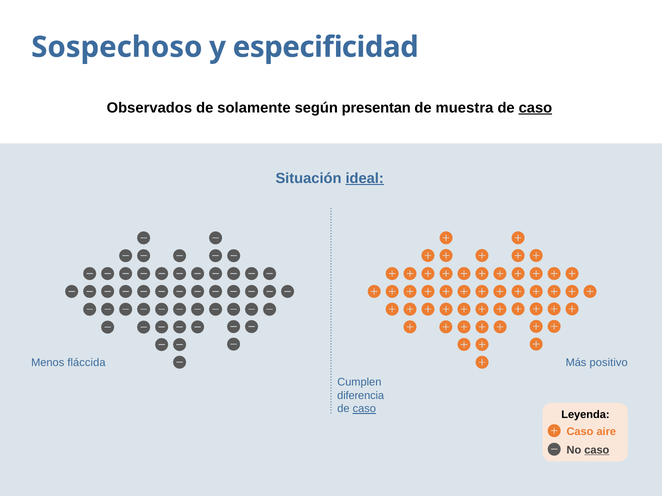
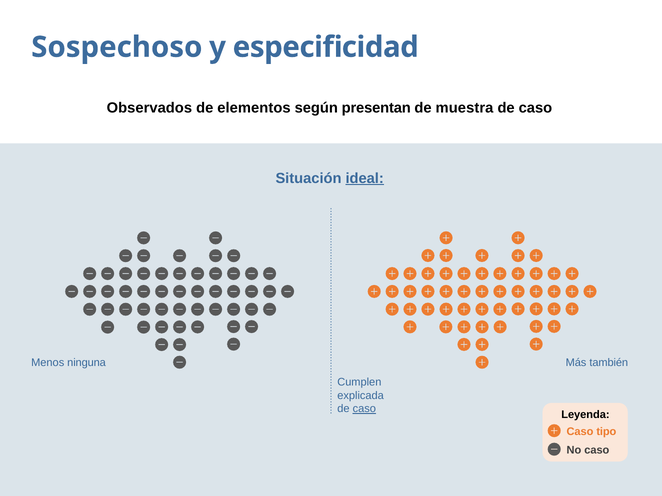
solamente: solamente -> elementos (254, 108)
caso underline: present -> none (535, 108)
fláccida: fláccida -> ninguna (87, 363)
positivo: positivo -> también (609, 363)
diferencia: diferencia -> explicada (361, 396)
aire: aire -> tipo (606, 432)
caso underline: present -> none (597, 450)
